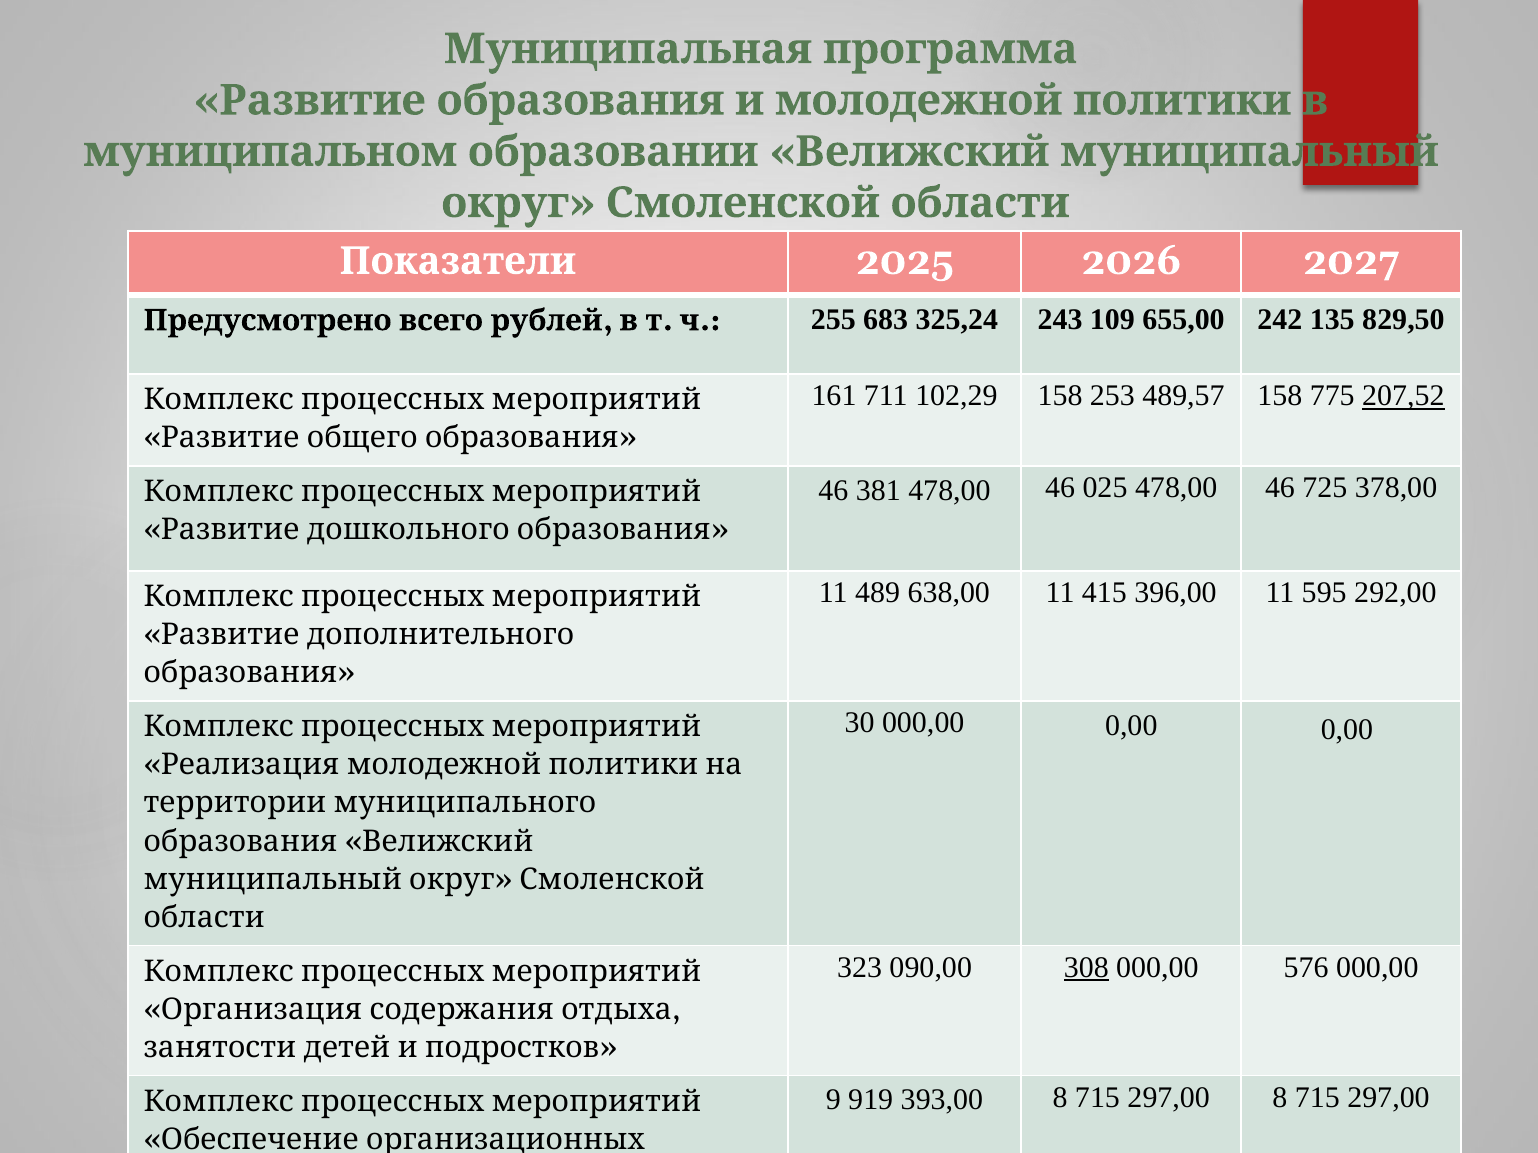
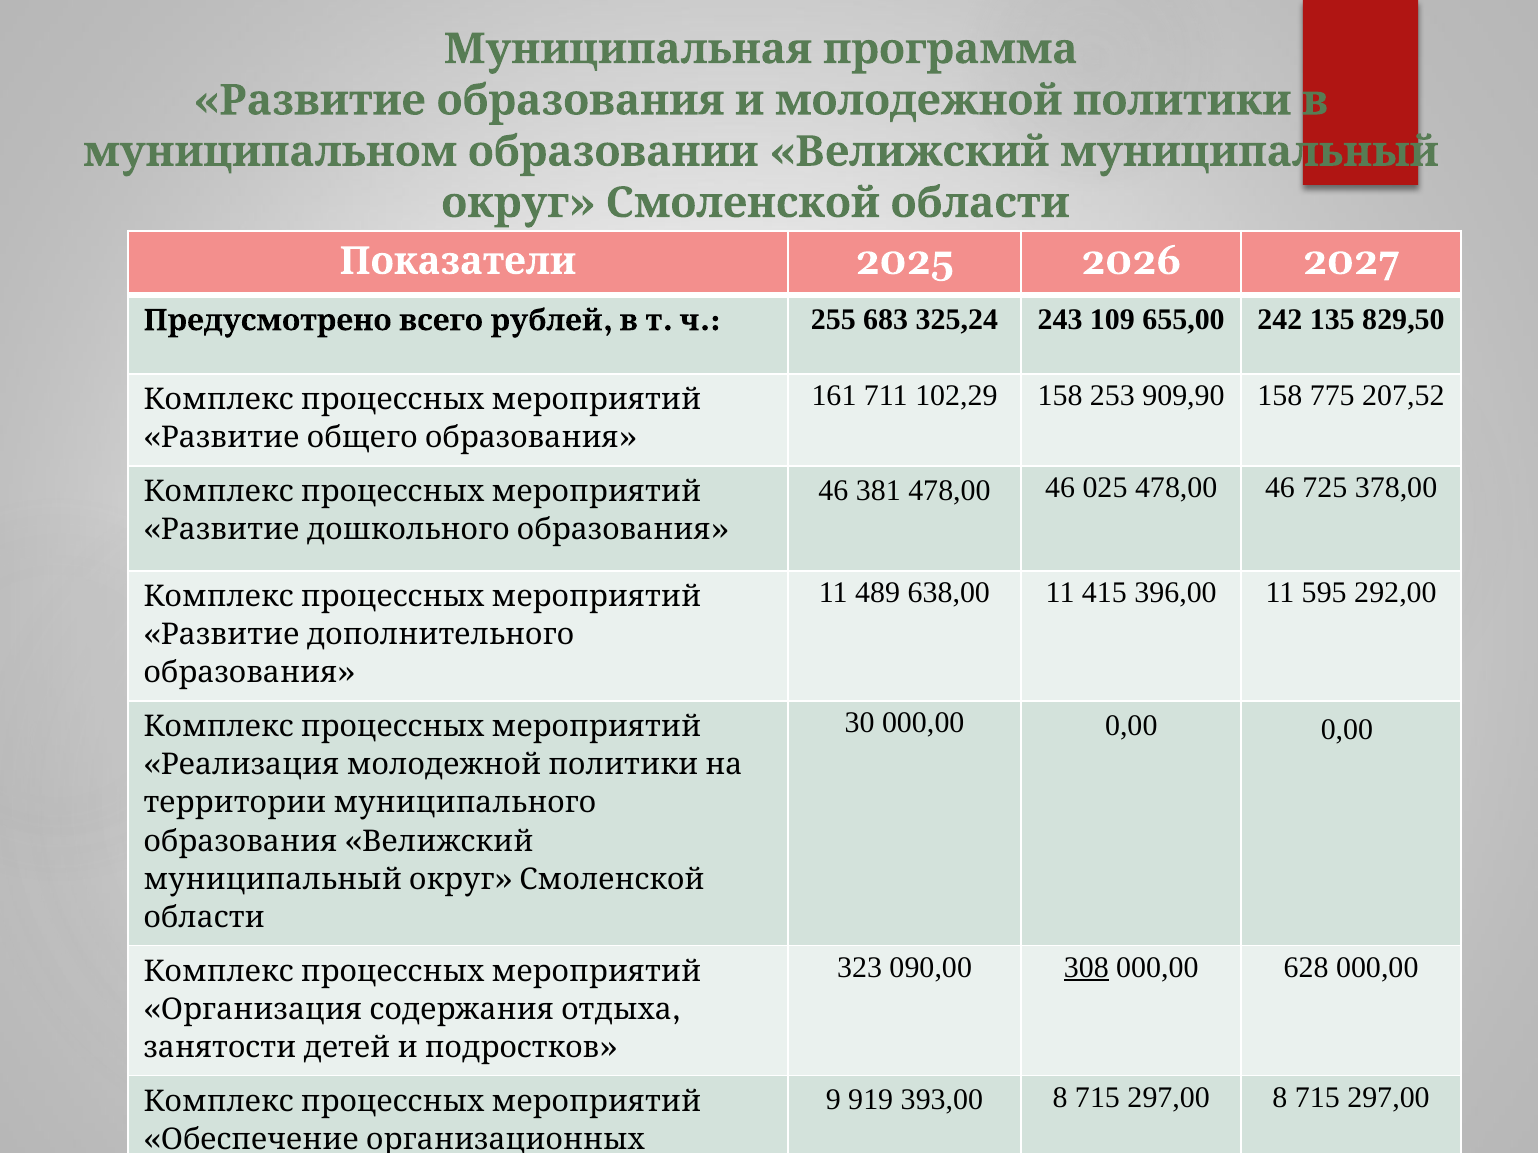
489,57: 489,57 -> 909,90 (1183, 396)
207,52 underline: present -> none (1403, 396)
576: 576 -> 628 (1306, 968)
